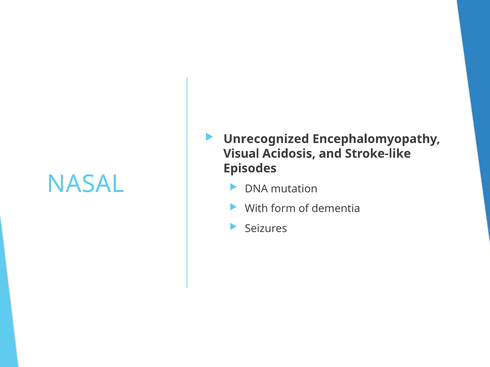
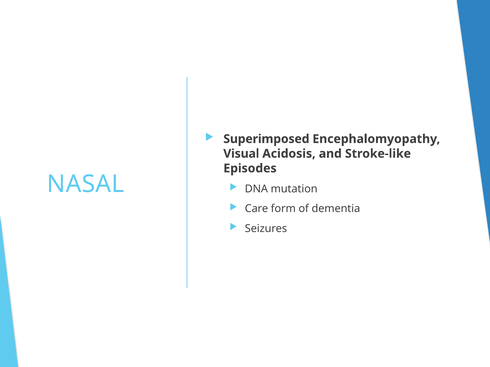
Unrecognized: Unrecognized -> Superimposed (266, 139)
With: With -> Care (256, 209)
